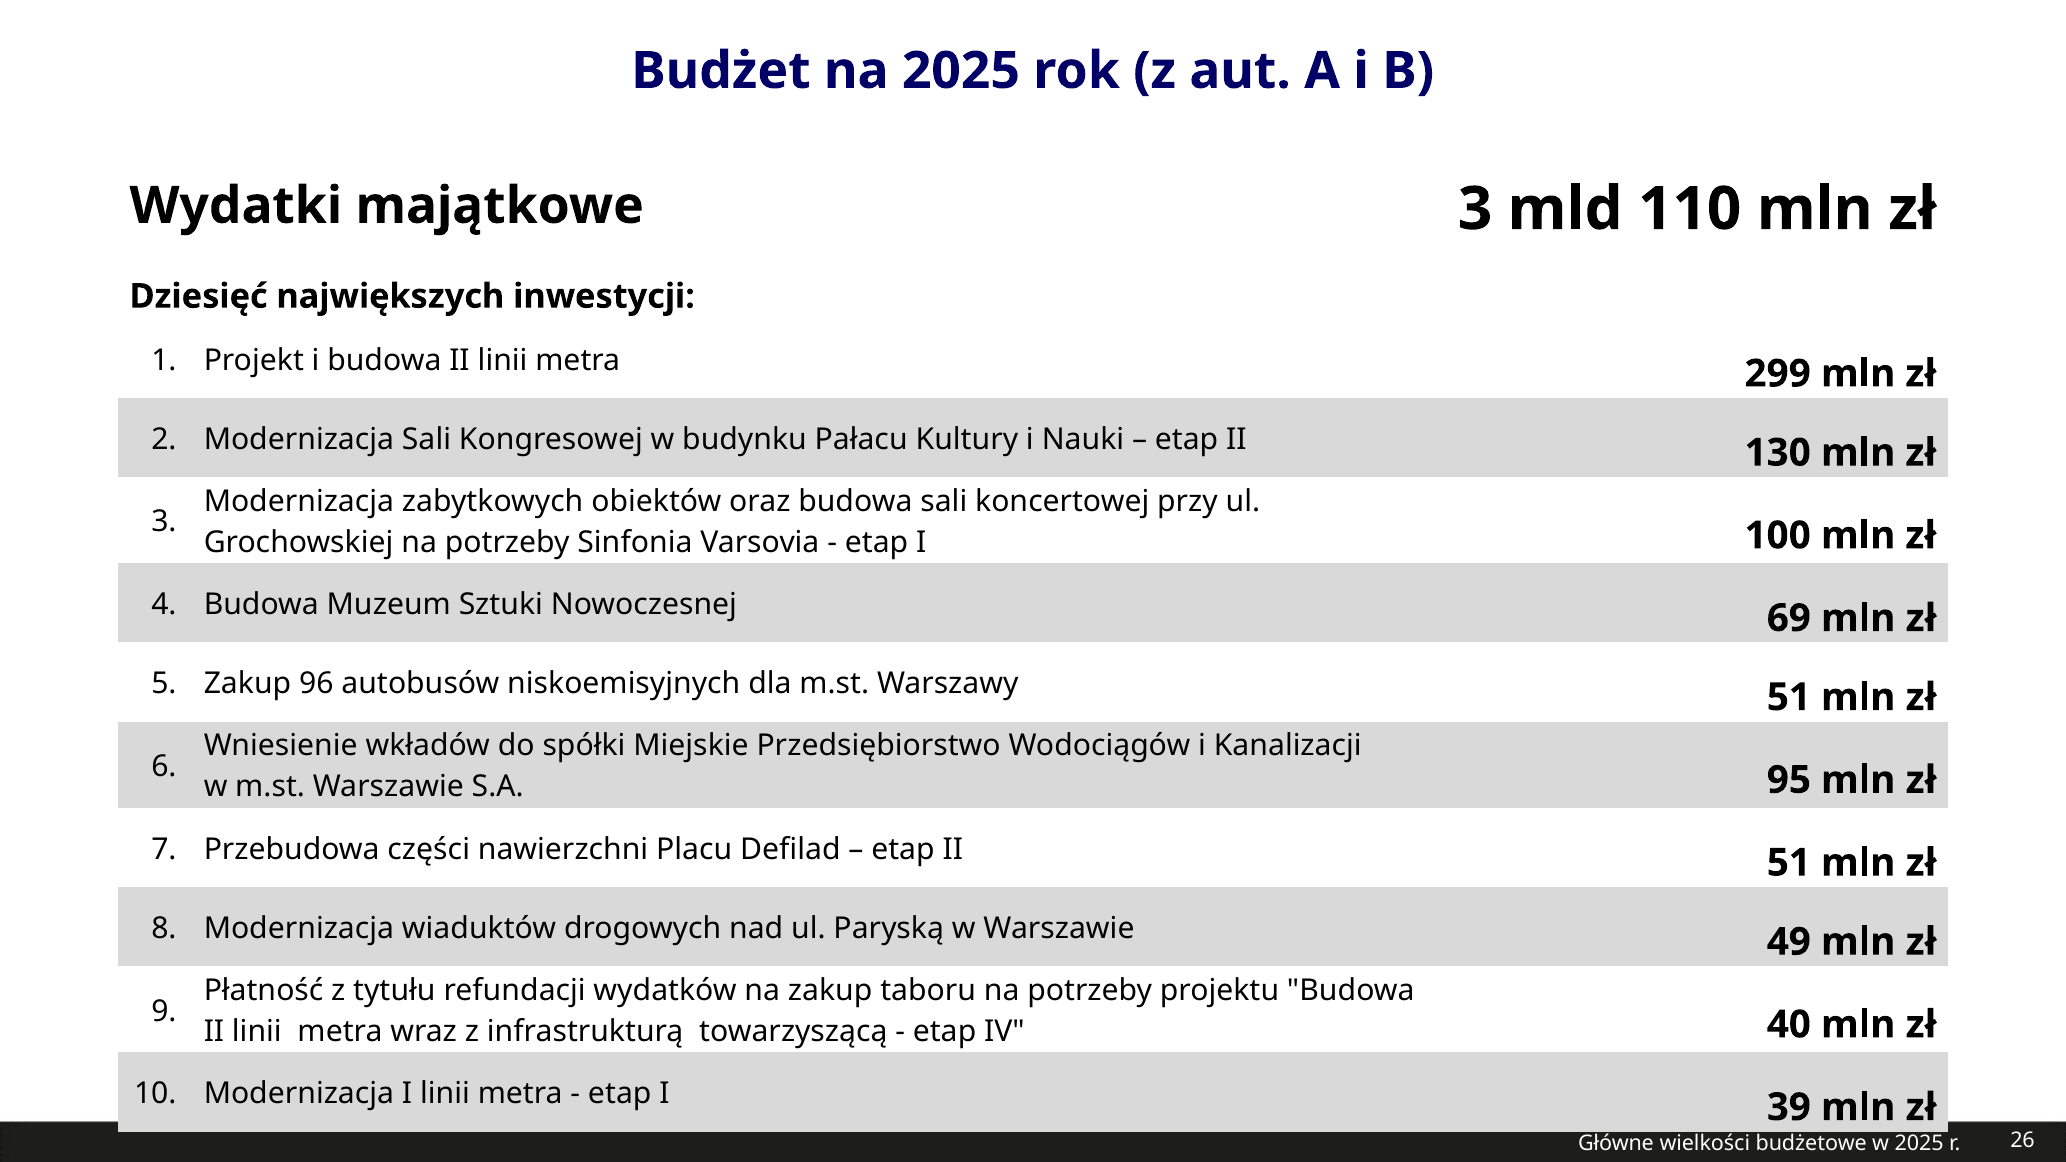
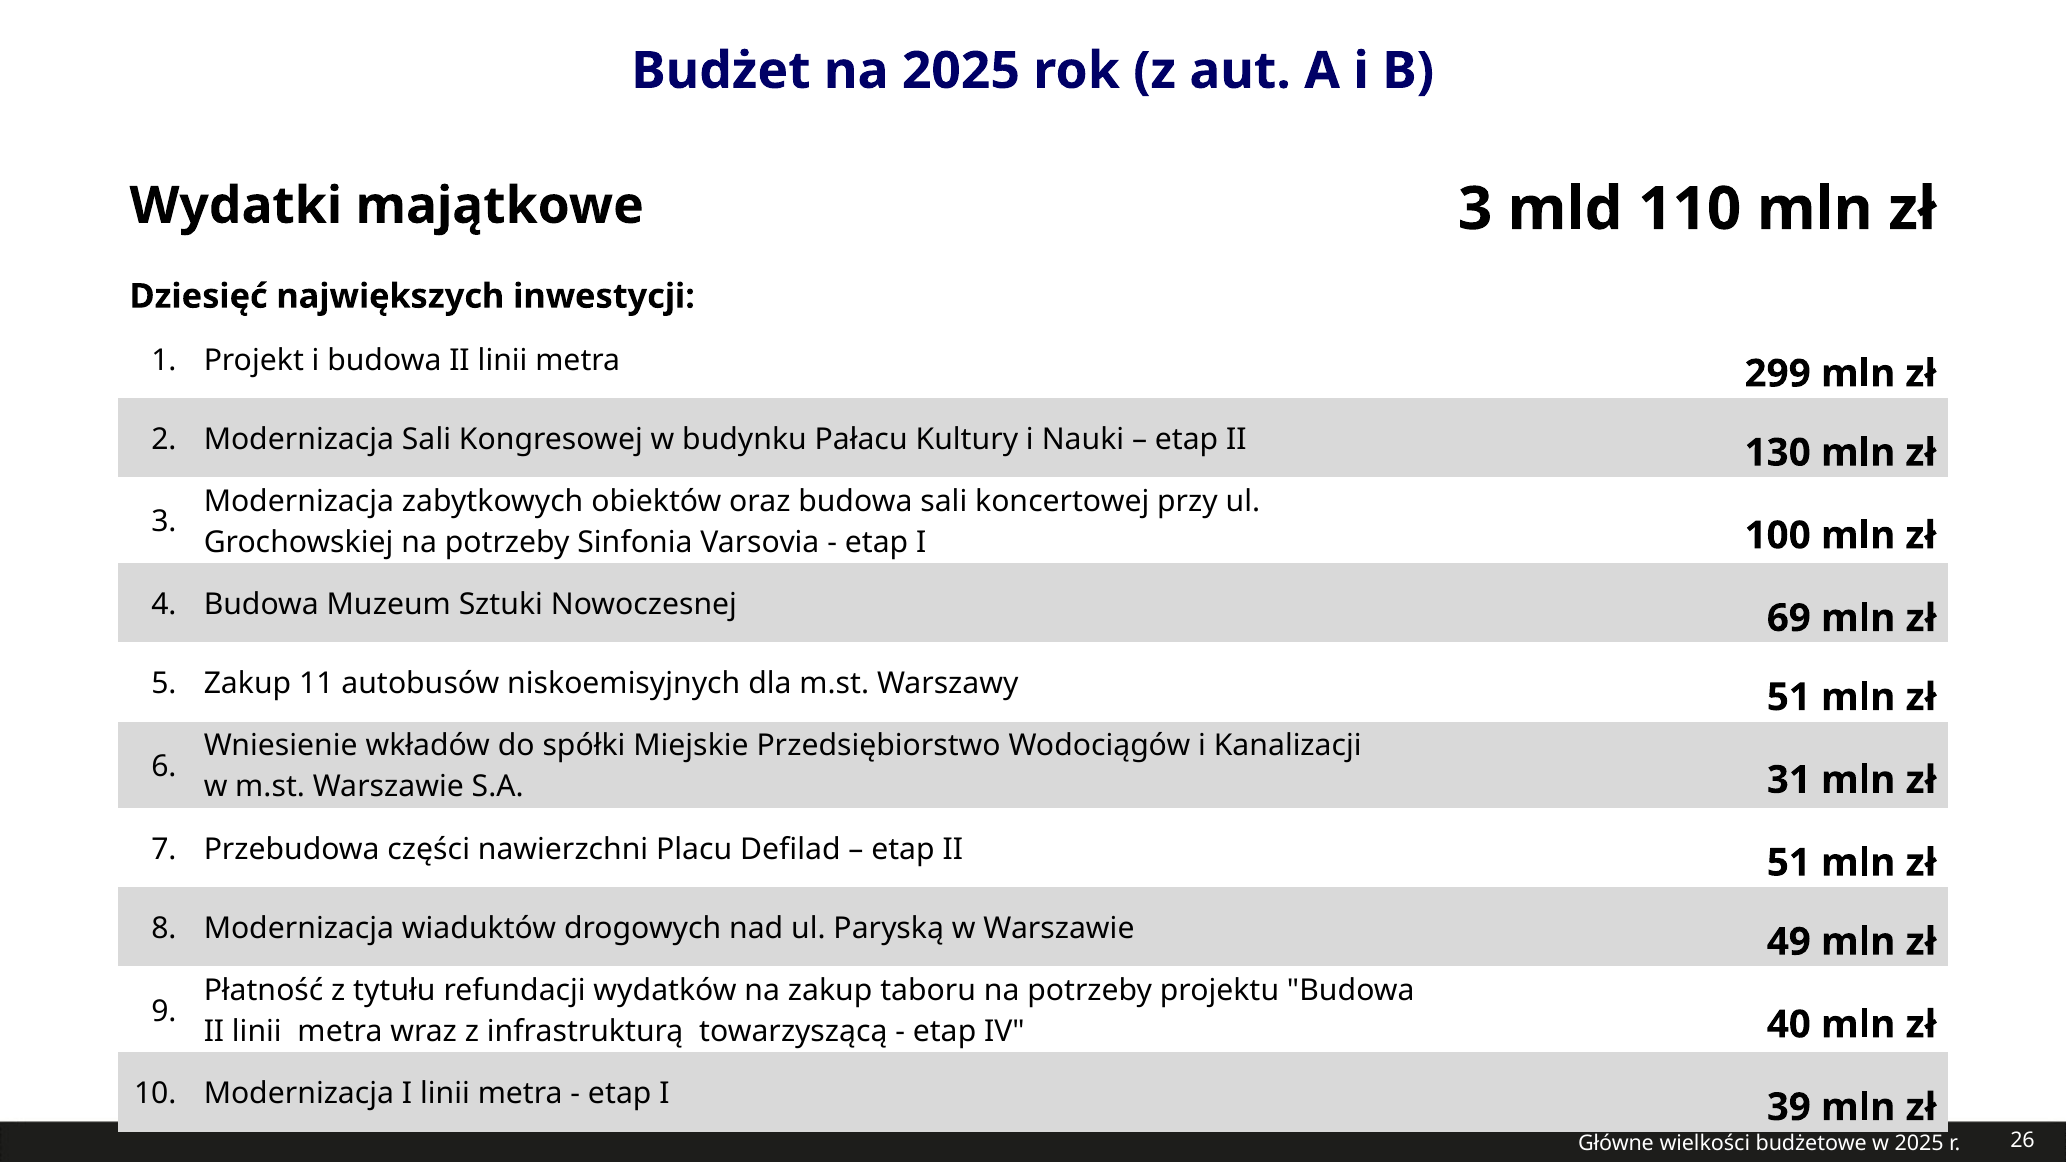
96: 96 -> 11 (316, 684)
95: 95 -> 31 (1789, 780)
